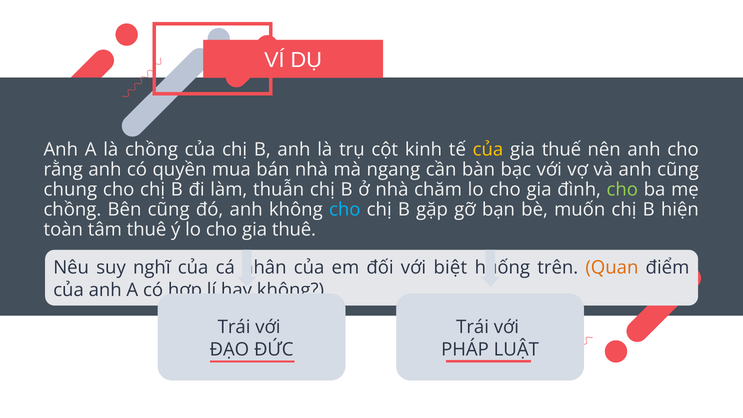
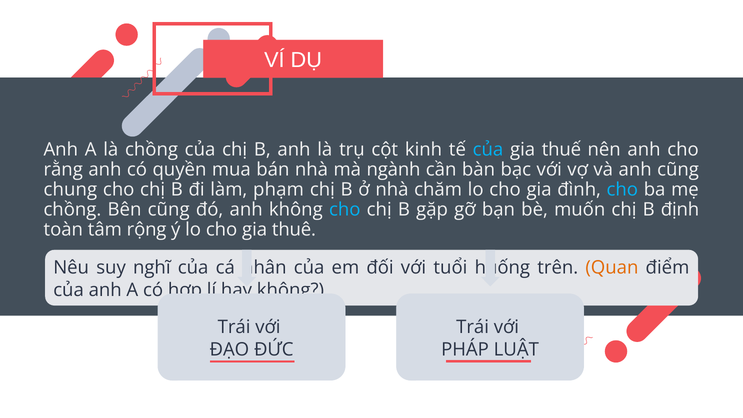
của colour: yellow -> light blue (488, 149)
ngang: ngang -> ngành (394, 170)
thuẫn: thuẫn -> phạm (279, 190)
cho colour: light green -> light blue (622, 190)
hiện: hiện -> định (680, 210)
tâm thuê: thuê -> rộng (147, 230)
biệt: biệt -> tuổi (450, 268)
